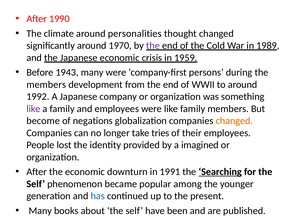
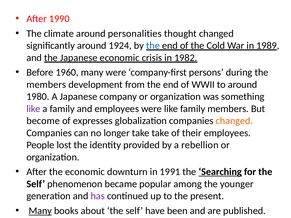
1970: 1970 -> 1924 (120, 46)
the colour: purple -> blue (153, 46)
1959: 1959 -> 1982 (186, 58)
1943: 1943 -> 1960 (67, 72)
1992: 1992 -> 1980 (38, 97)
negations: negations -> expresses (93, 121)
take tries: tries -> take (160, 133)
imagined: imagined -> rebellion (200, 145)
has colour: blue -> purple (98, 196)
Many underline: none -> present (40, 211)
